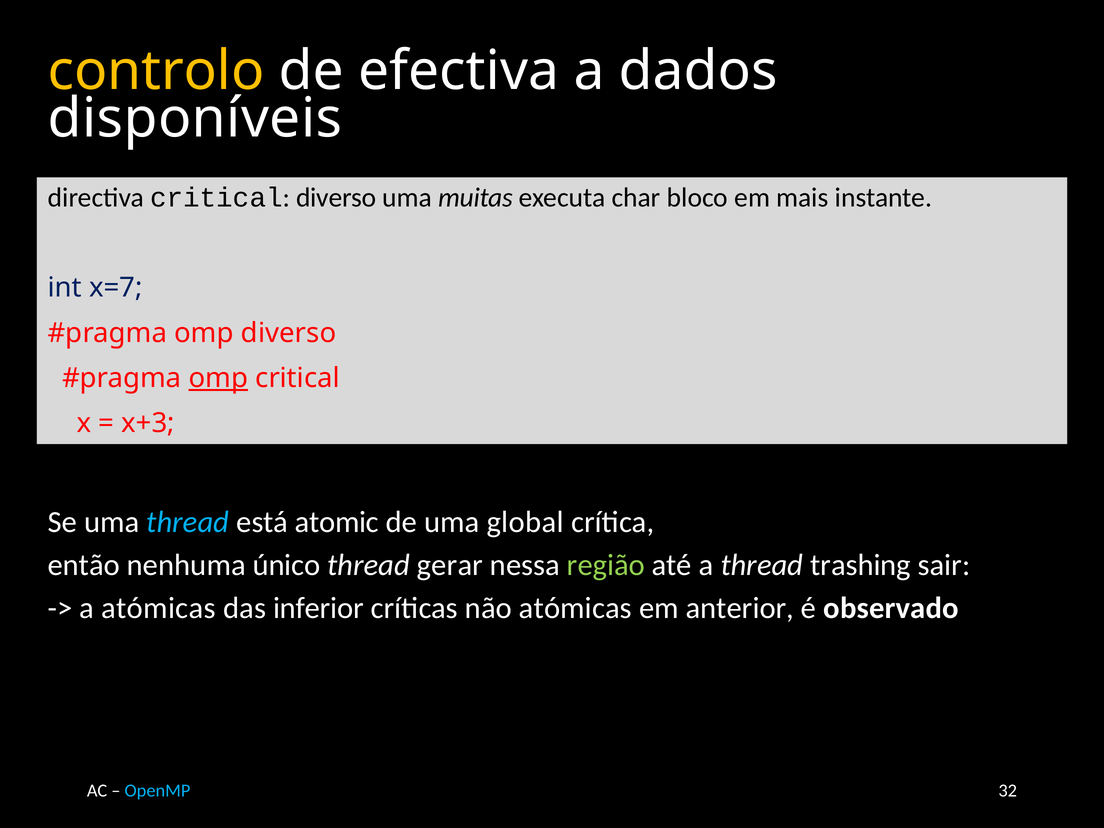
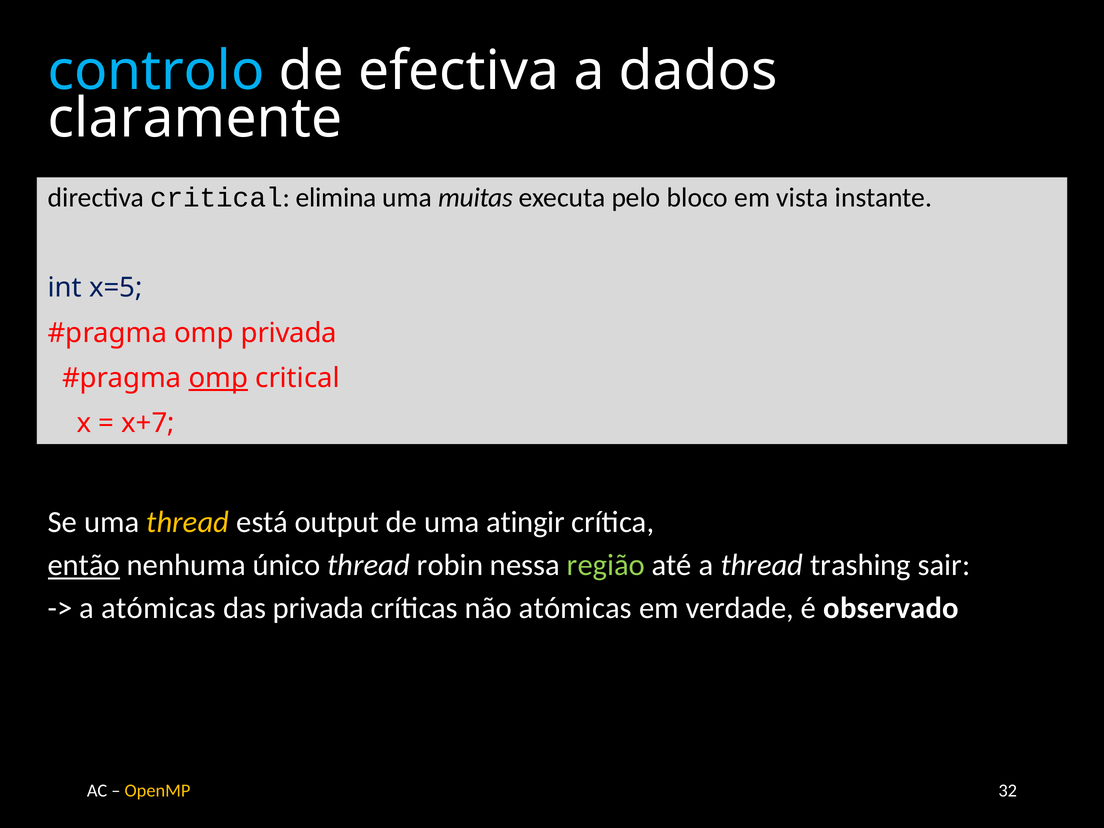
controlo colour: yellow -> light blue (156, 71)
disponíveis: disponíveis -> claramente (195, 119)
critical diverso: diverso -> elimina (336, 198)
char: char -> pelo (636, 198)
mais: mais -> vista (802, 198)
x=7: x=7 -> x=5 (116, 288)
omp diverso: diverso -> privada (289, 333)
x+3: x+3 -> x+7 (148, 423)
thread colour: light blue -> yellow (188, 522)
atomic: atomic -> output (337, 522)
global: global -> atingir (525, 522)
então underline: none -> present (84, 565)
gerar: gerar -> robin (450, 565)
das inferior: inferior -> privada (319, 608)
anterior: anterior -> verdade (740, 608)
OpenMP colour: light blue -> yellow (157, 791)
